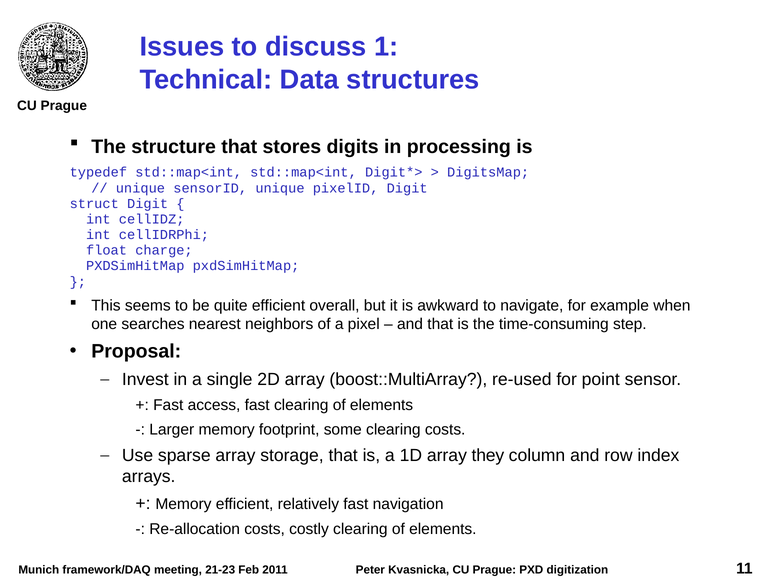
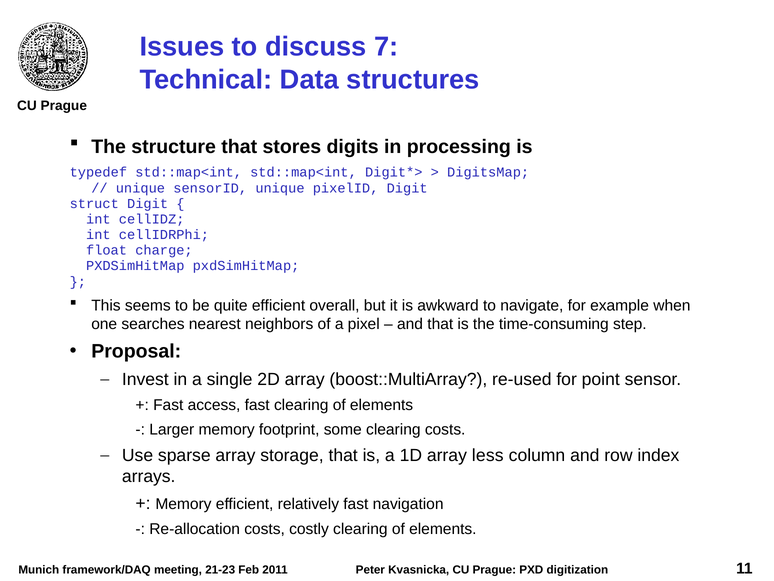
1: 1 -> 7 (386, 47)
they: they -> less (488, 455)
